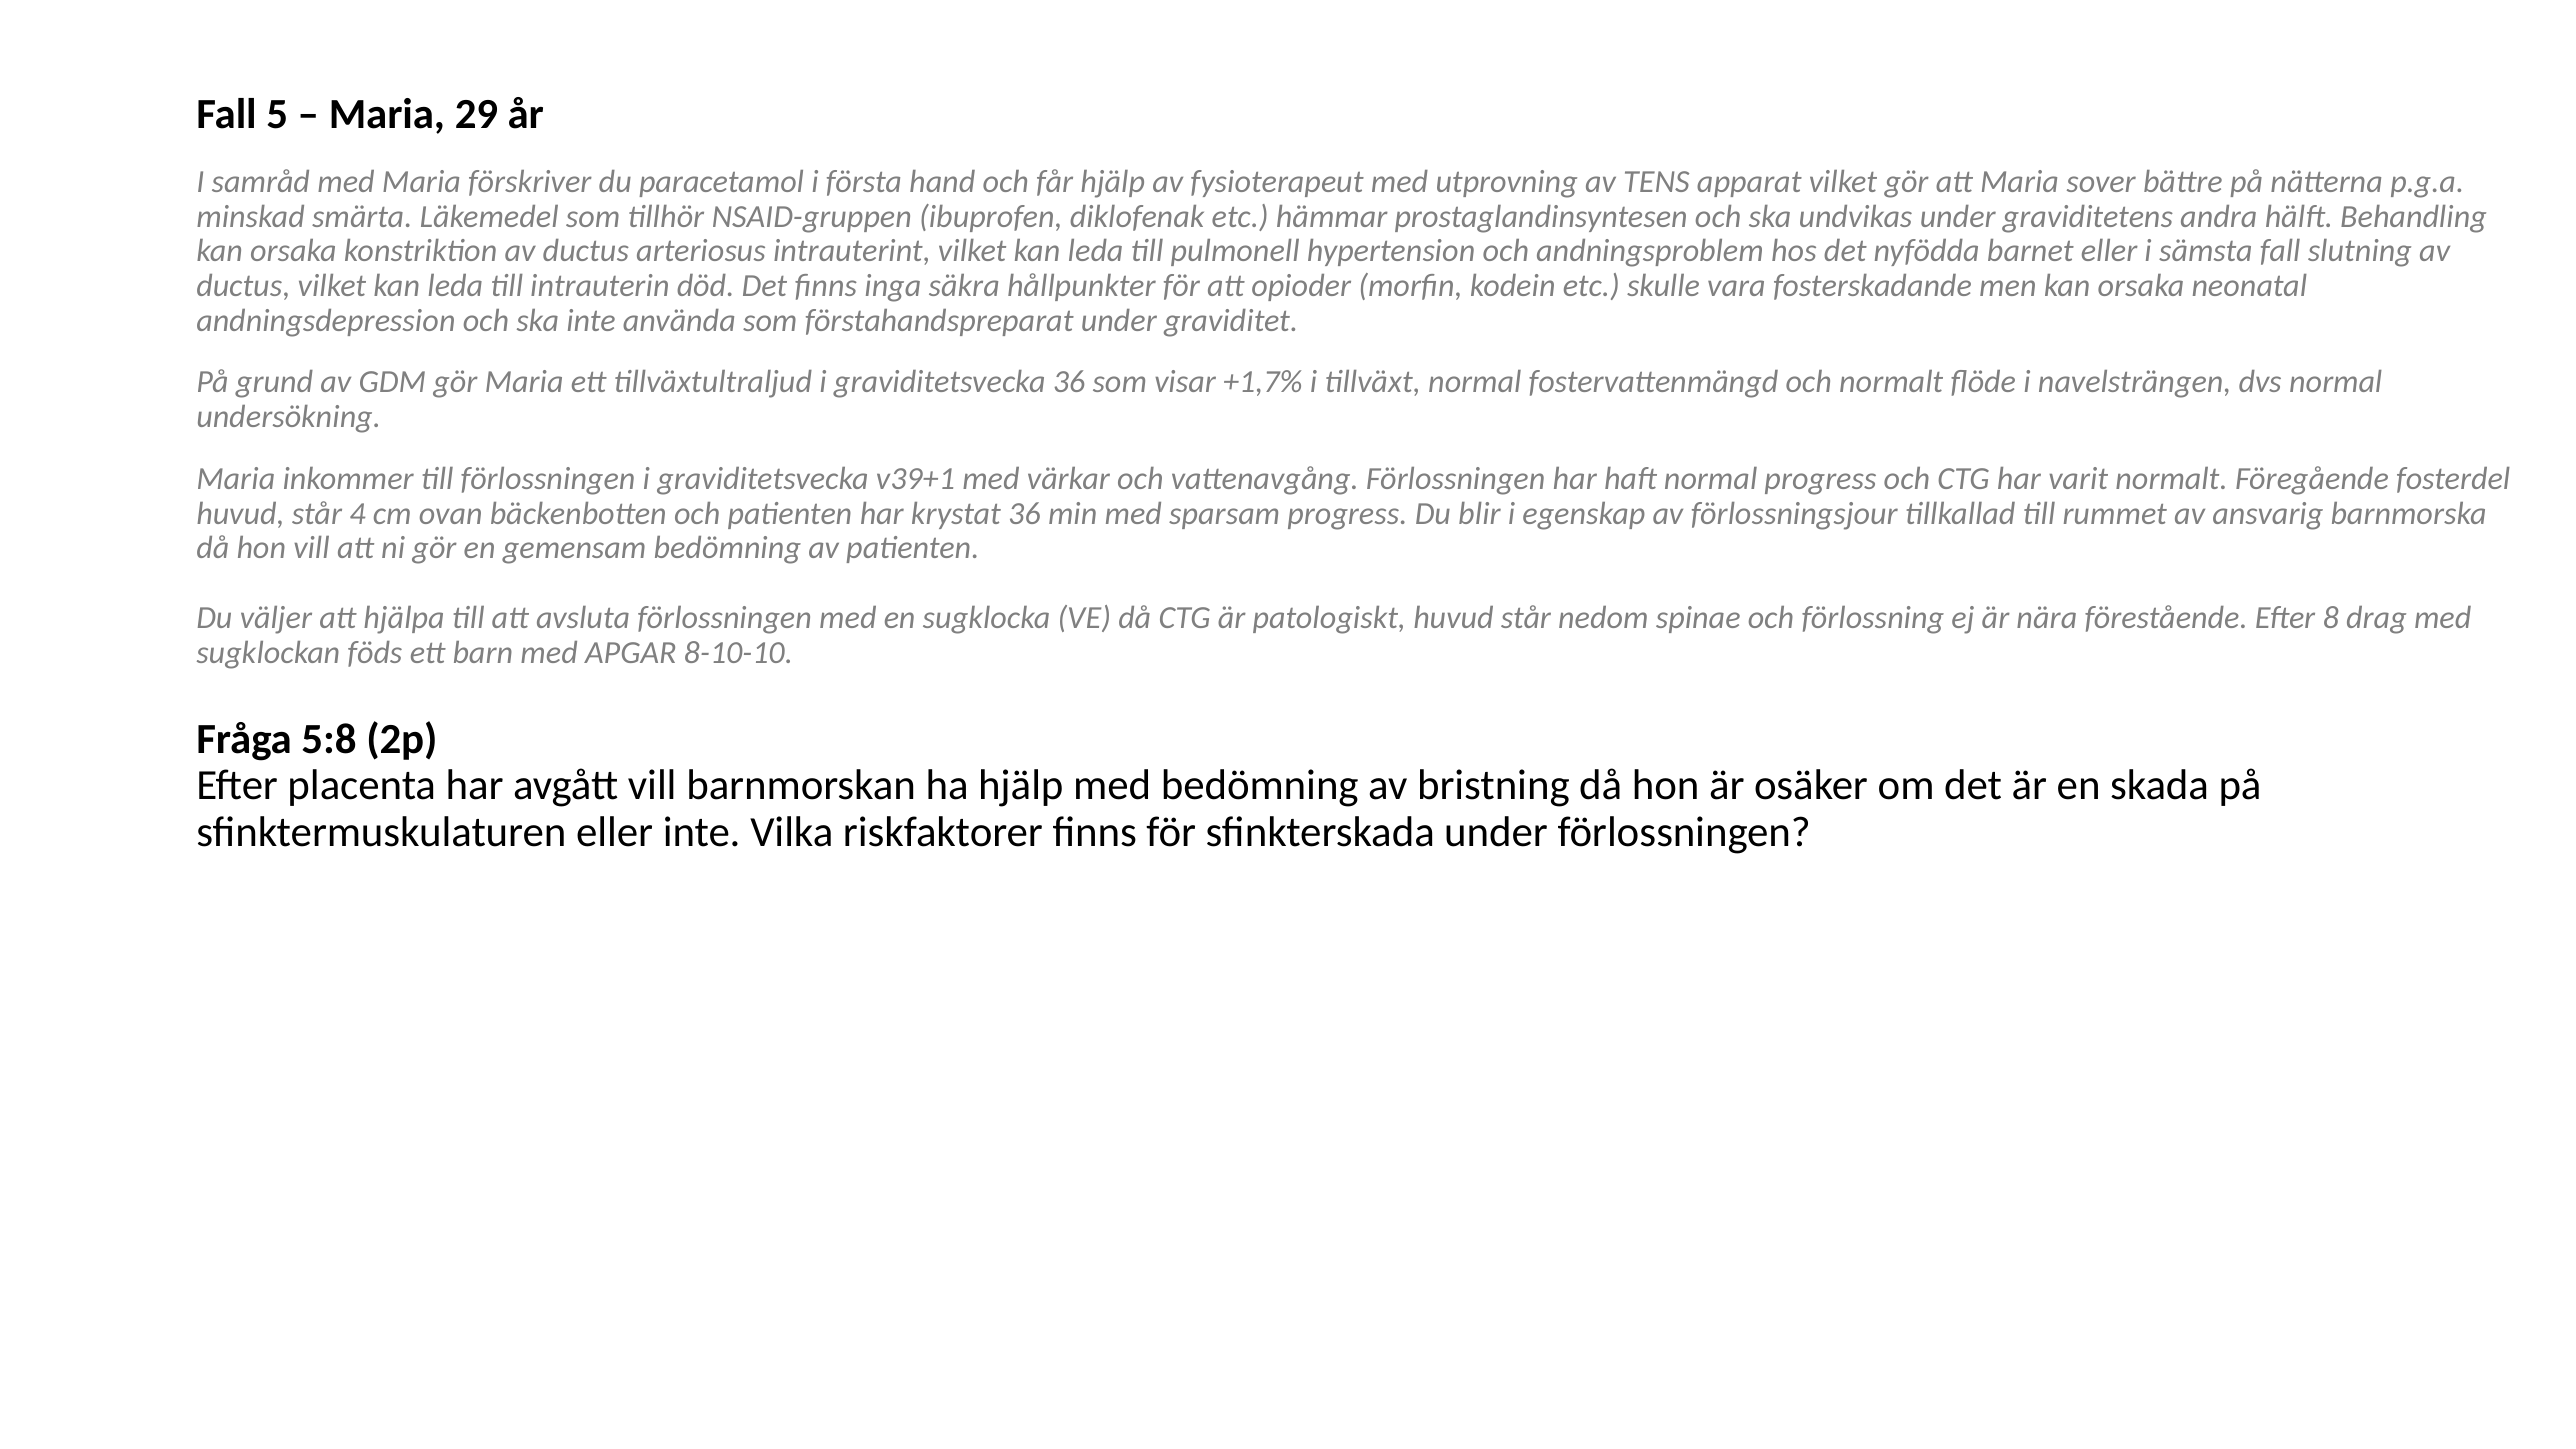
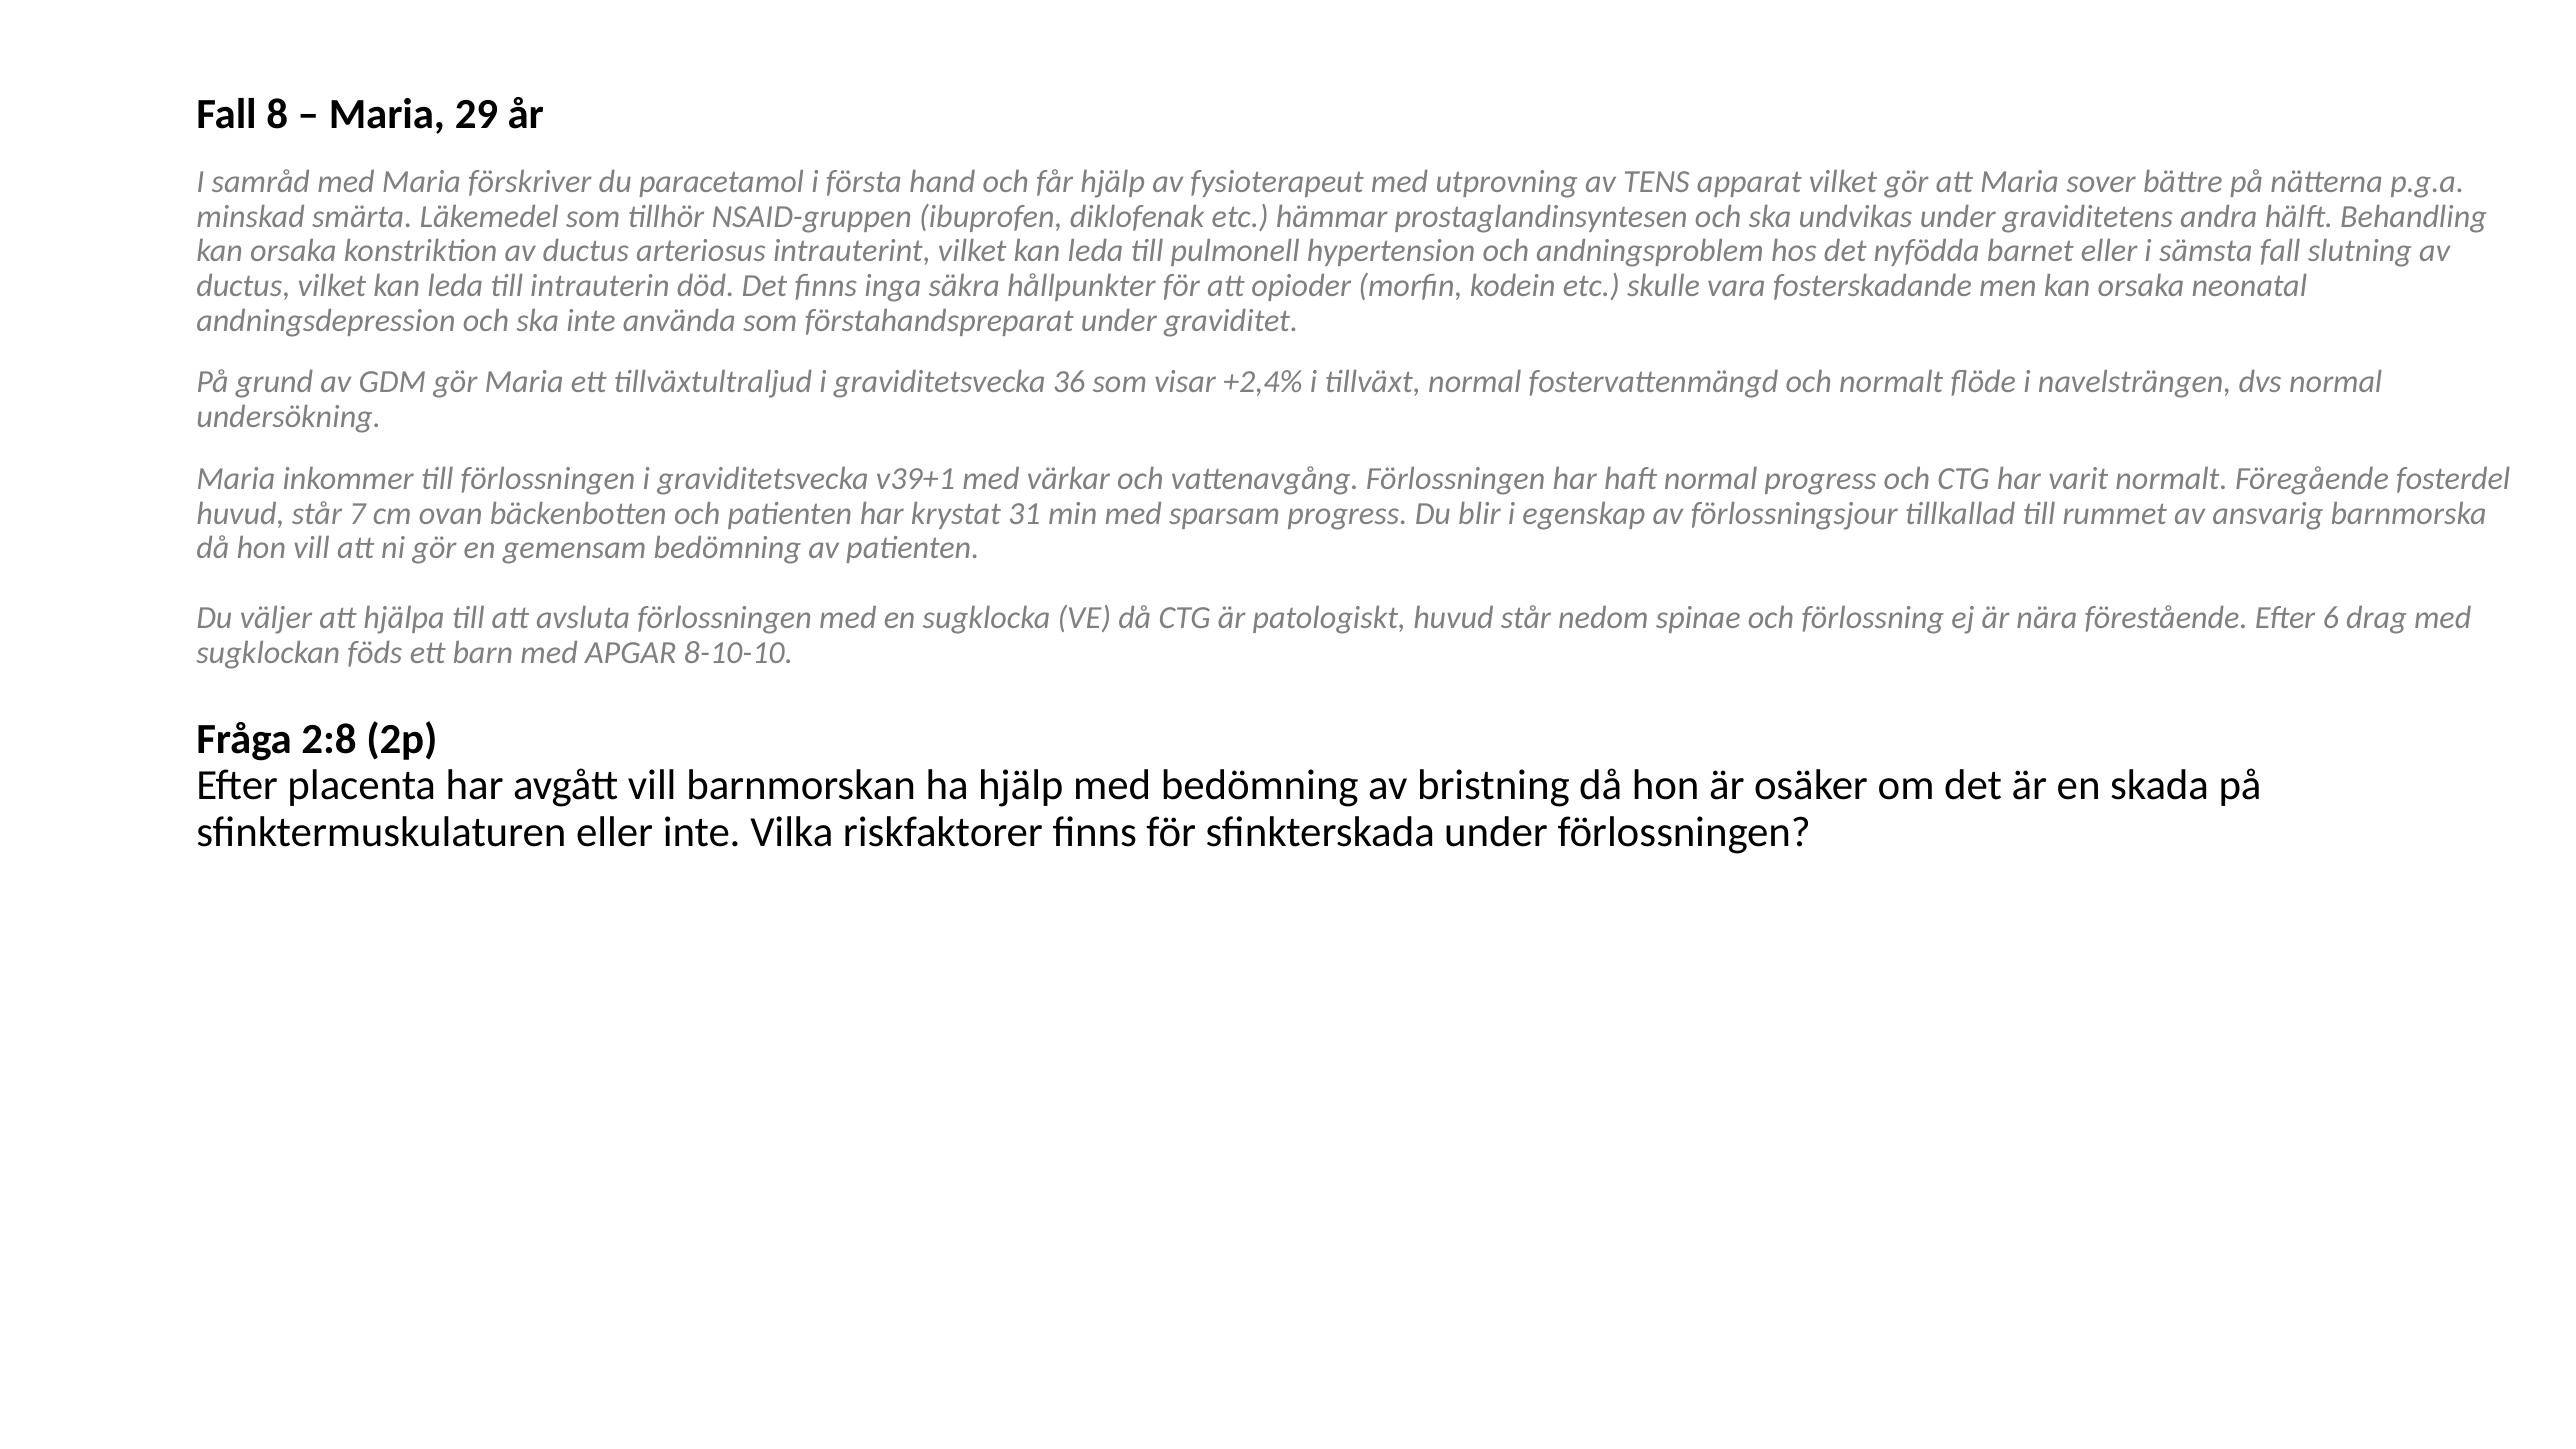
5: 5 -> 8 (277, 114)
+1,7%: +1,7% -> +2,4% (1263, 382)
4: 4 -> 7 (357, 513)
krystat 36: 36 -> 31 (1024, 513)
8: 8 -> 6 (2331, 618)
5:8: 5:8 -> 2:8 (329, 739)
